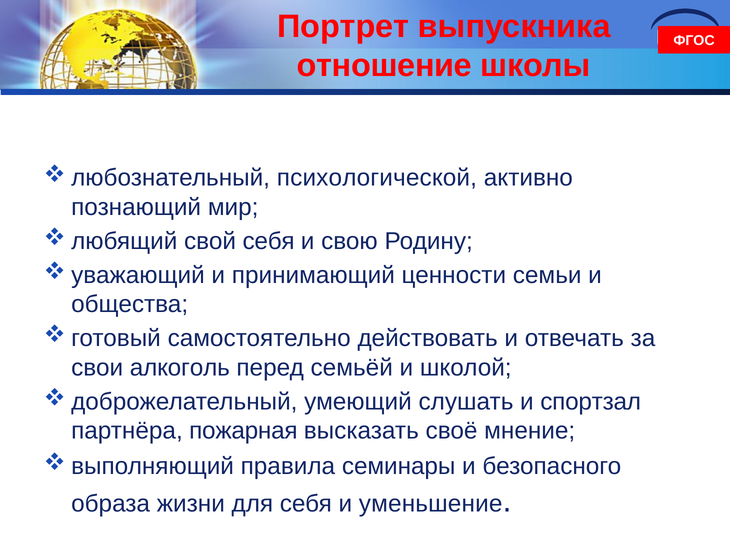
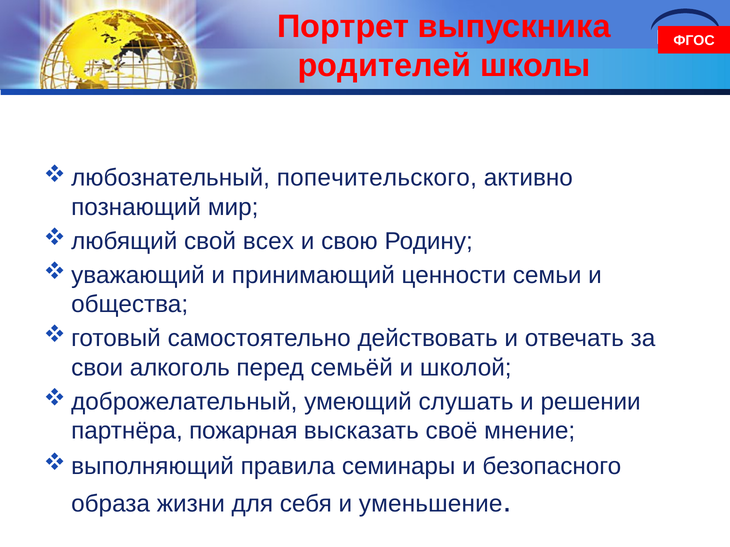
отношение: отношение -> родителей (384, 66)
психологической: психологической -> попечительского (377, 178)
свой себя: себя -> всех (268, 241)
спортзал: спортзал -> решении (591, 402)
